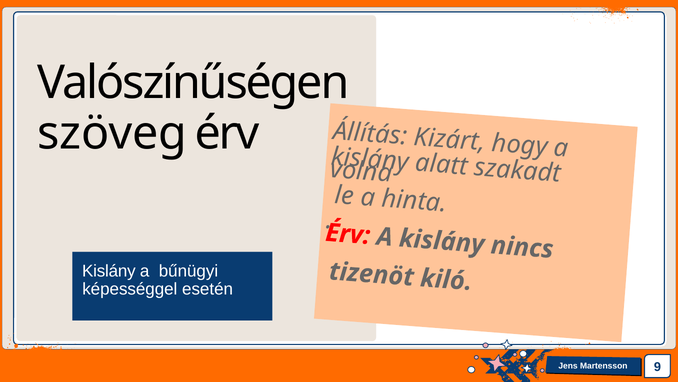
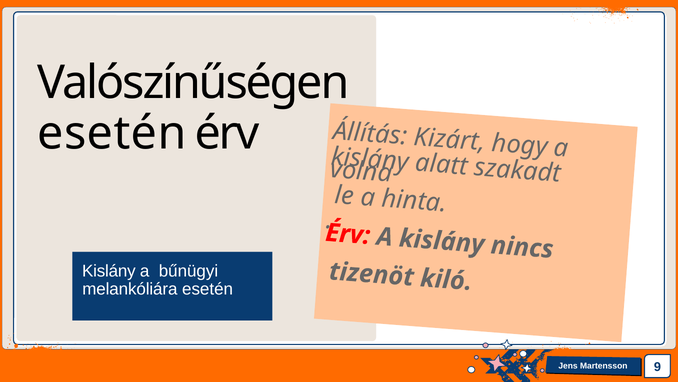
szöveg: szöveg -> esetén (112, 133)
képességgel: képességgel -> melankóliára (130, 289)
